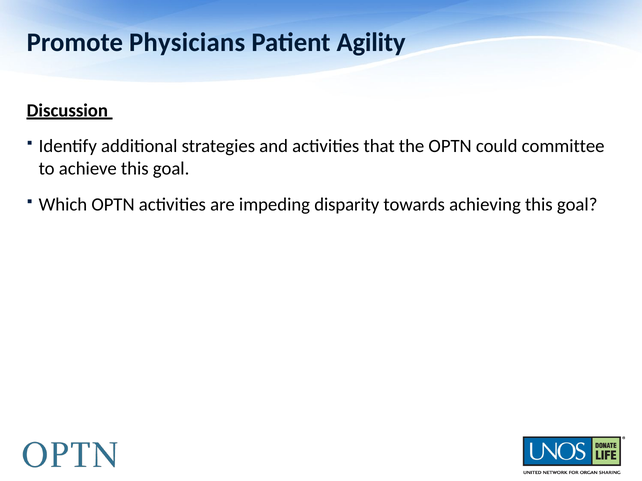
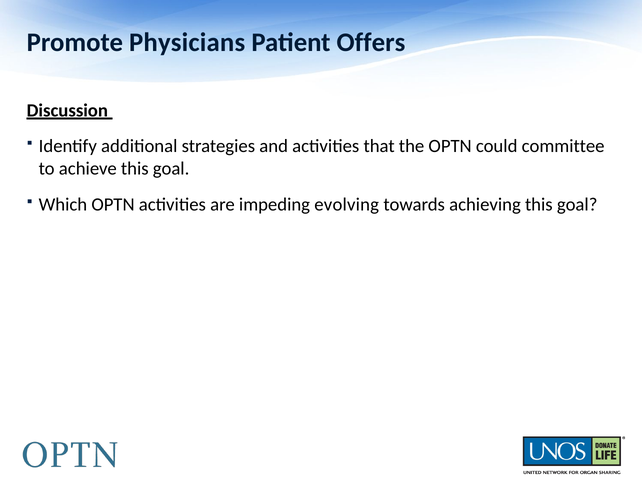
Agility: Agility -> Offers (371, 43)
disparity: disparity -> evolving (347, 205)
